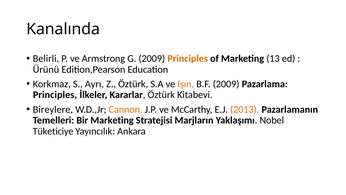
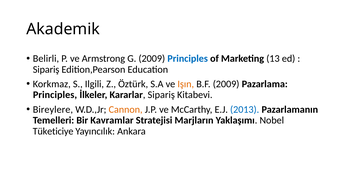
Kanalında: Kanalında -> Akademik (63, 29)
Principles colour: orange -> blue (188, 58)
Ürünü: Ürünü -> Sipariş (46, 69)
Ayrı: Ayrı -> Ilgili (94, 84)
Kararlar Öztürk: Öztürk -> Sipariş (161, 95)
2013 colour: orange -> blue (245, 109)
Bir Marketing: Marketing -> Kavramlar (112, 120)
